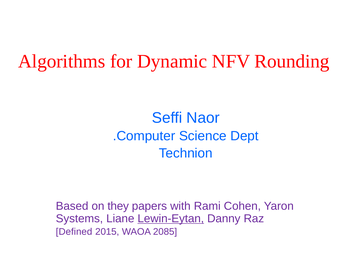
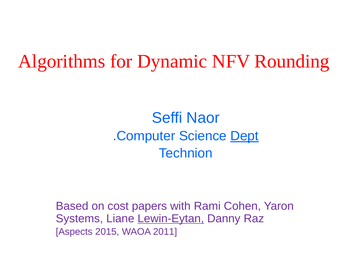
Dept underline: none -> present (244, 136)
they: they -> cost (118, 207)
Defined: Defined -> Aspects (75, 233)
2085: 2085 -> 2011 (164, 233)
